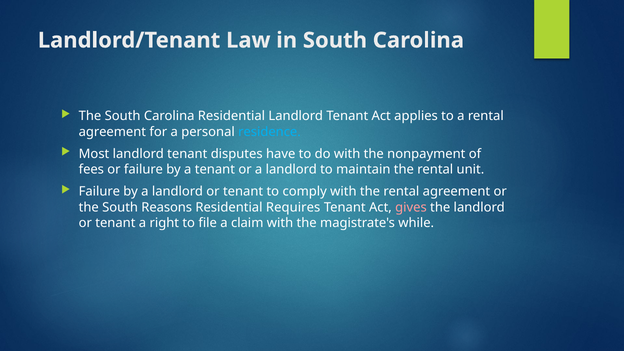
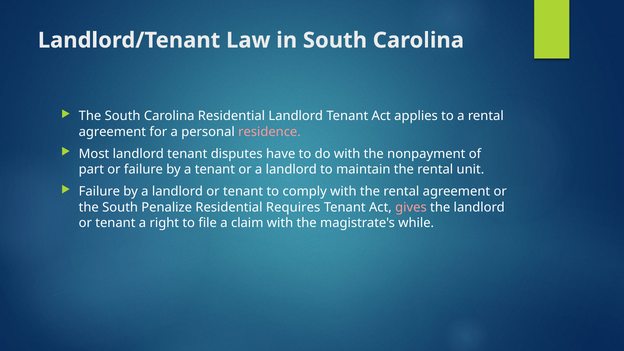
residence colour: light blue -> pink (269, 132)
fees: fees -> part (91, 170)
Reasons: Reasons -> Penalize (167, 207)
